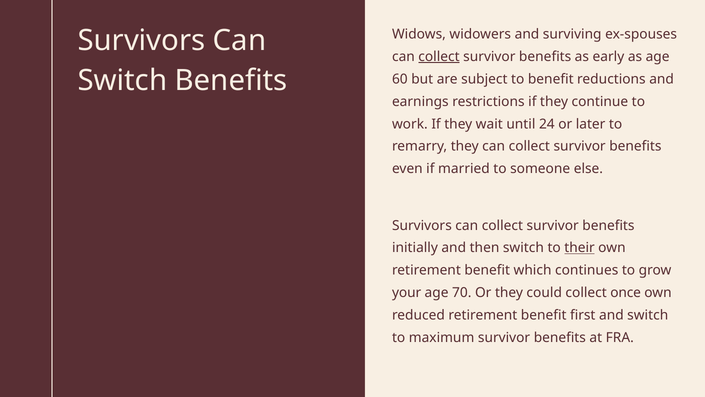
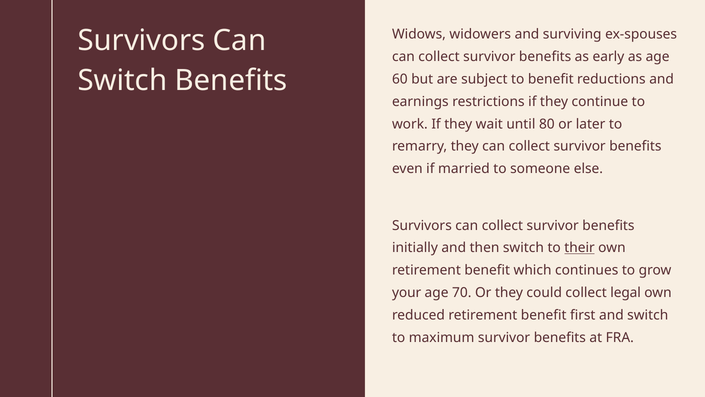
collect underline: present -> none (439, 57)
24: 24 -> 80 (547, 124)
once: once -> legal (626, 292)
